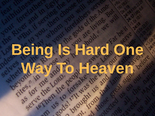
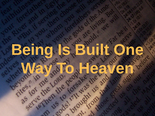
Hard: Hard -> Built (92, 50)
